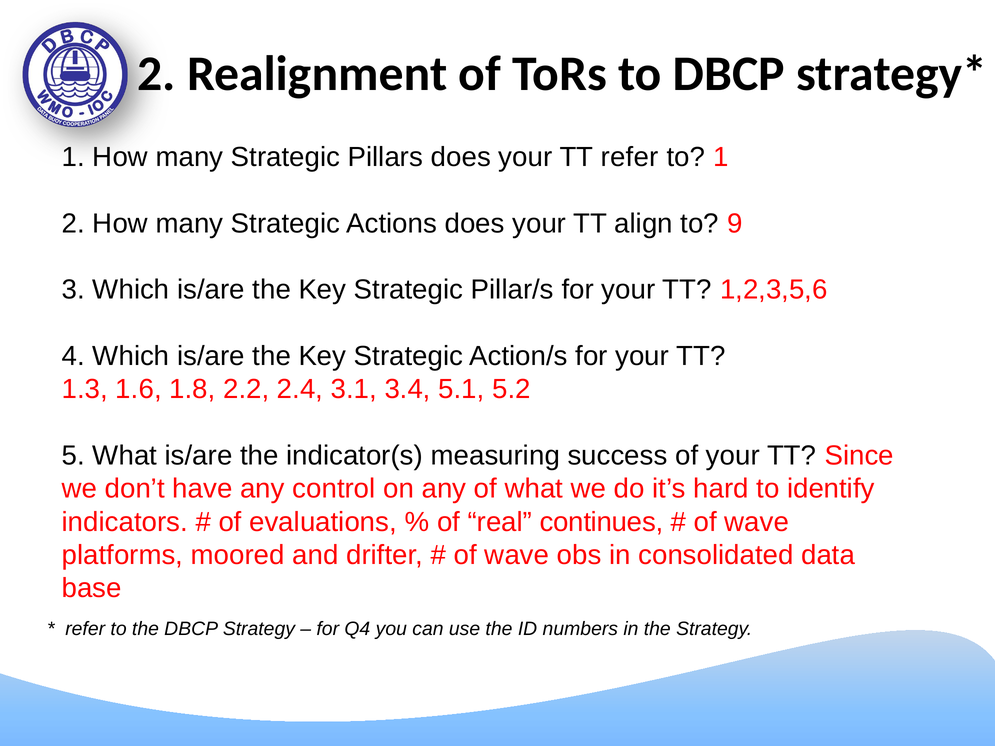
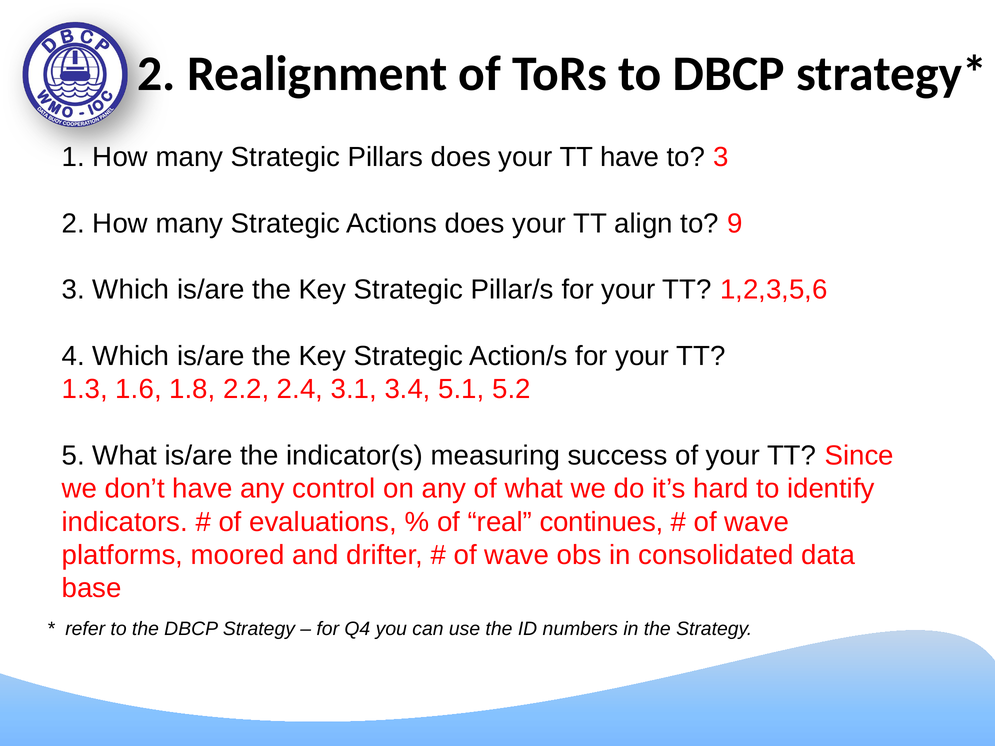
TT refer: refer -> have (630, 157)
to 1: 1 -> 3 (721, 157)
